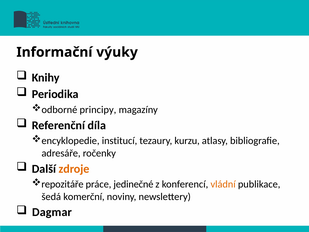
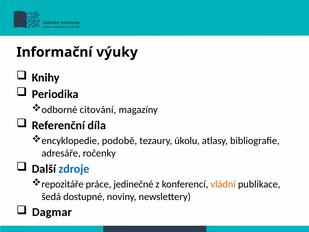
principy: principy -> citování (98, 110)
institucí: institucí -> podobě (119, 141)
kurzu: kurzu -> úkolu (187, 141)
zdroje colour: orange -> blue (74, 169)
komerční: komerční -> dostupné (84, 196)
